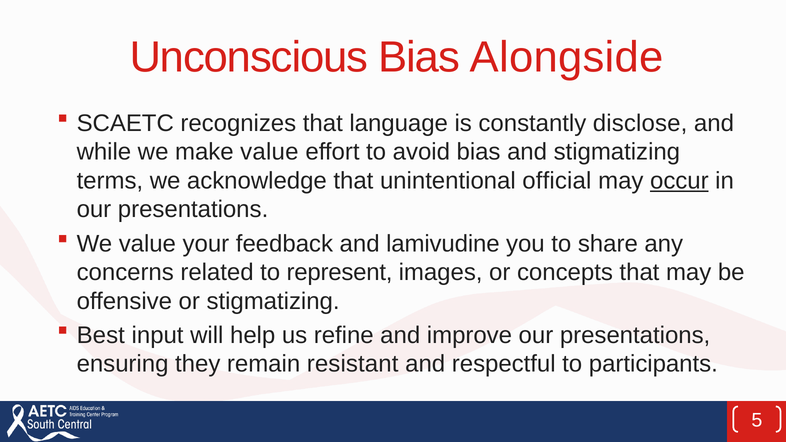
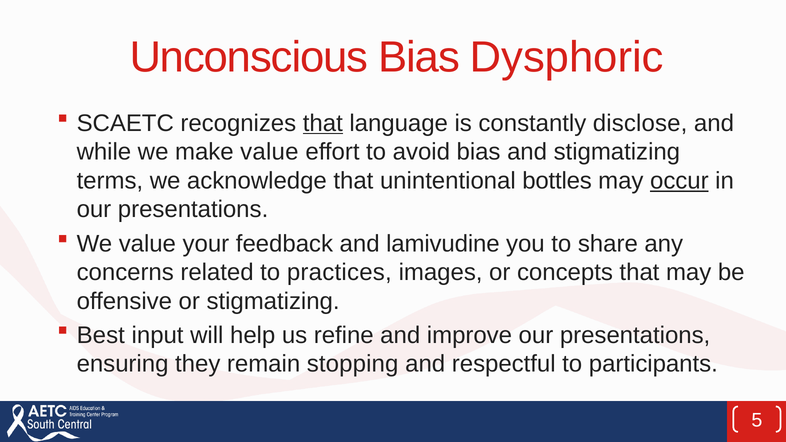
Alongside: Alongside -> Dysphoric (567, 58)
that underline: none -> present (323, 123)
official: official -> bottles (557, 181)
represent: represent -> practices (339, 272)
resistant: resistant -> stopping (353, 364)
